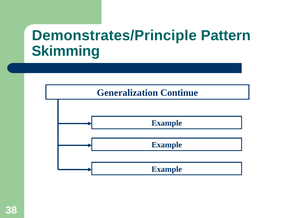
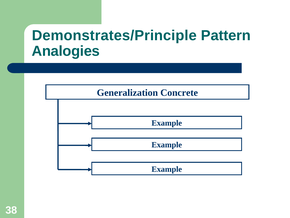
Skimming: Skimming -> Analogies (66, 51)
Continue: Continue -> Concrete (179, 92)
